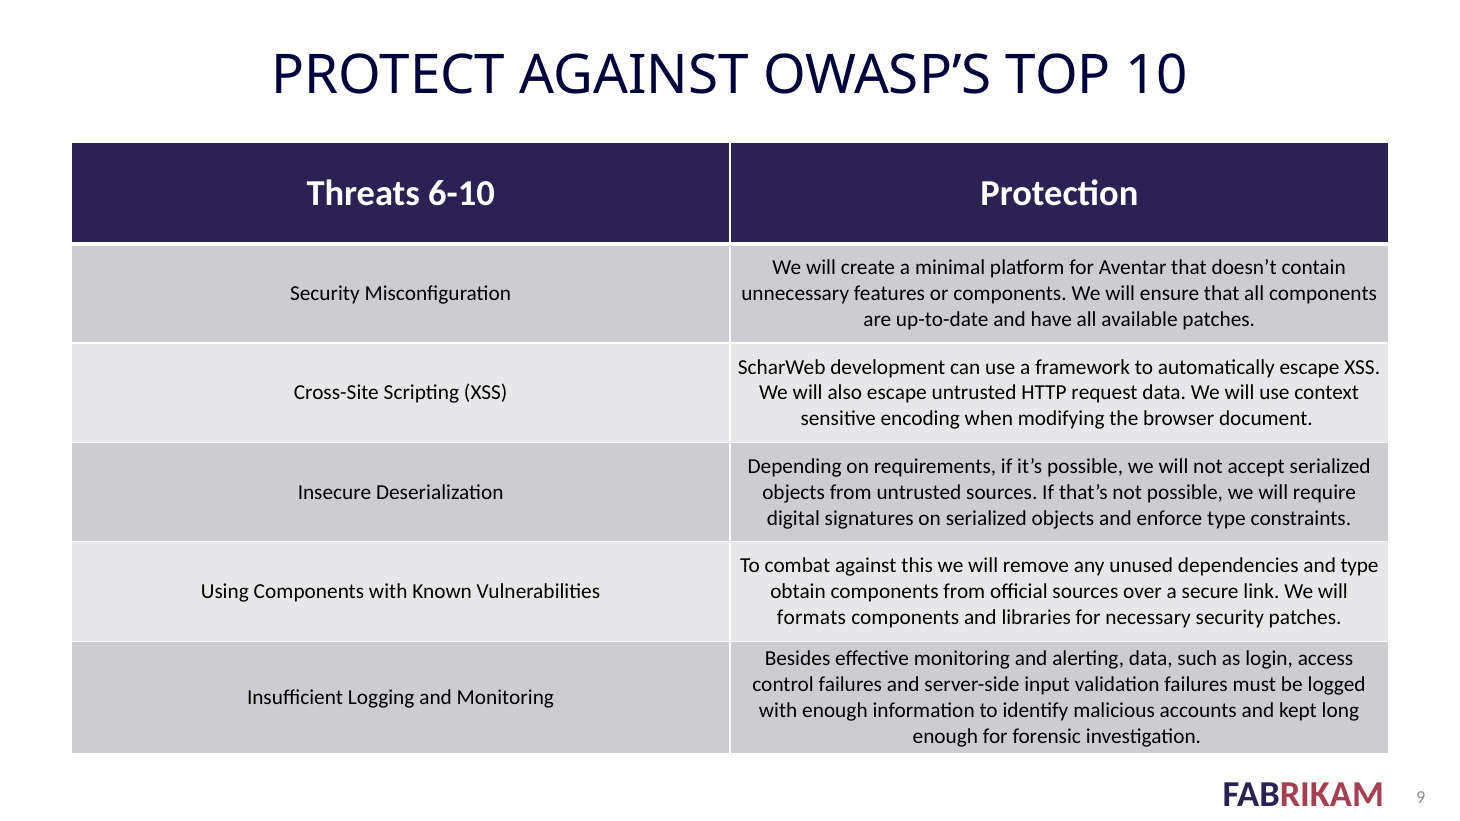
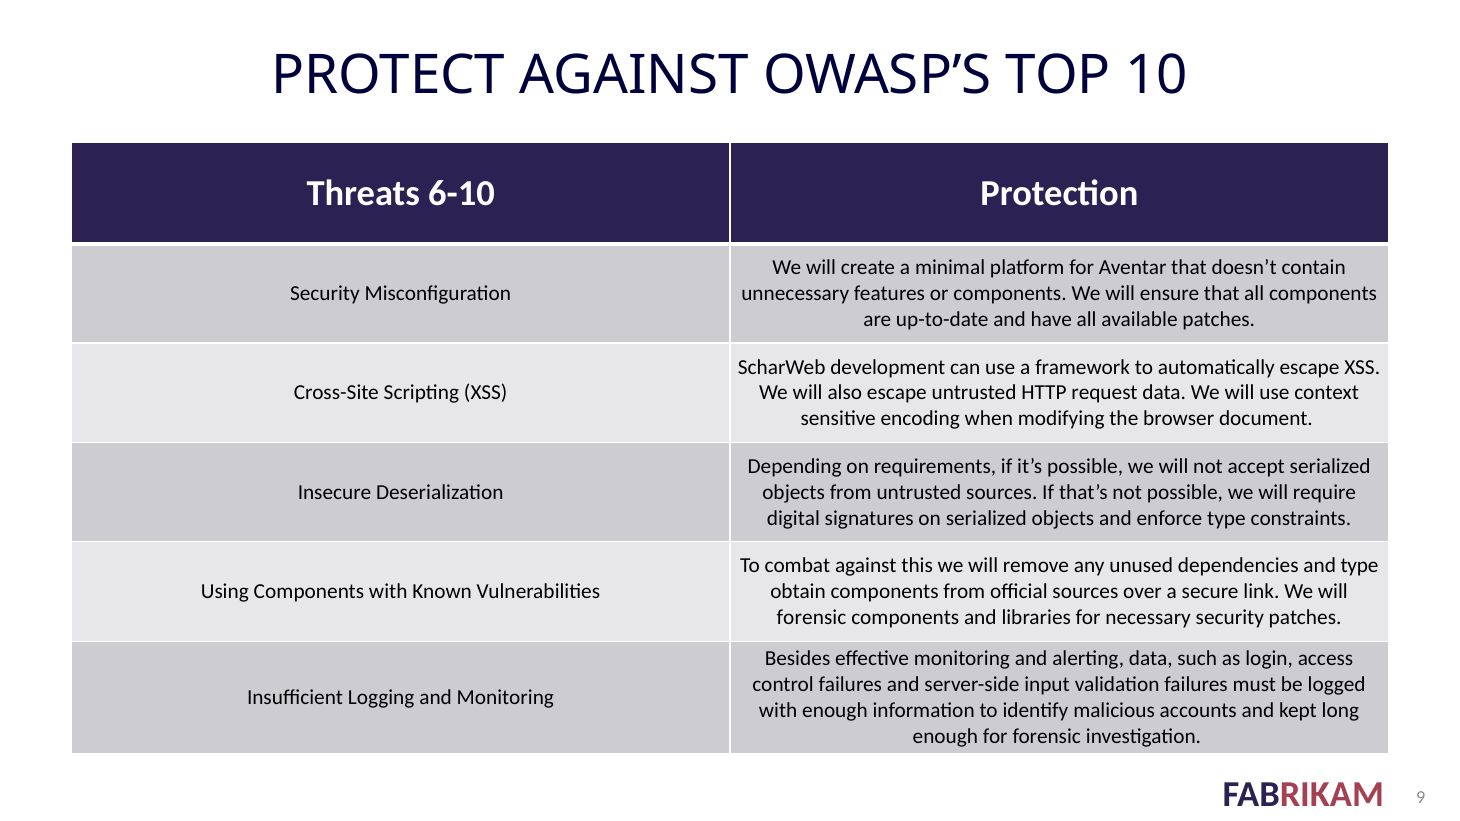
formats: formats -> forensic (812, 618)
